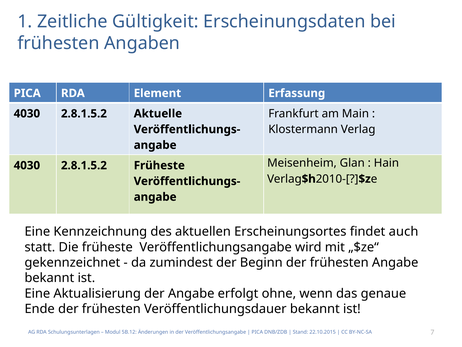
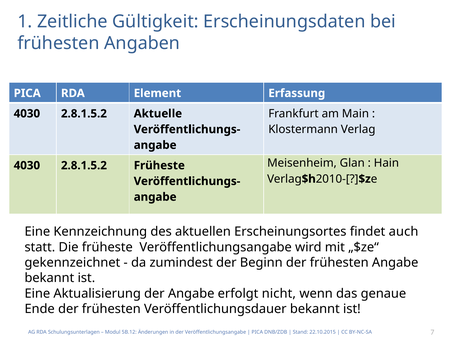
ohne: ohne -> nicht (279, 293)
